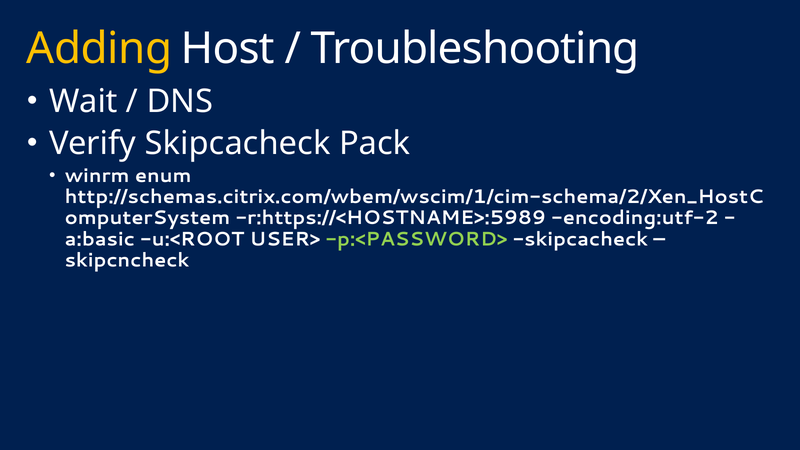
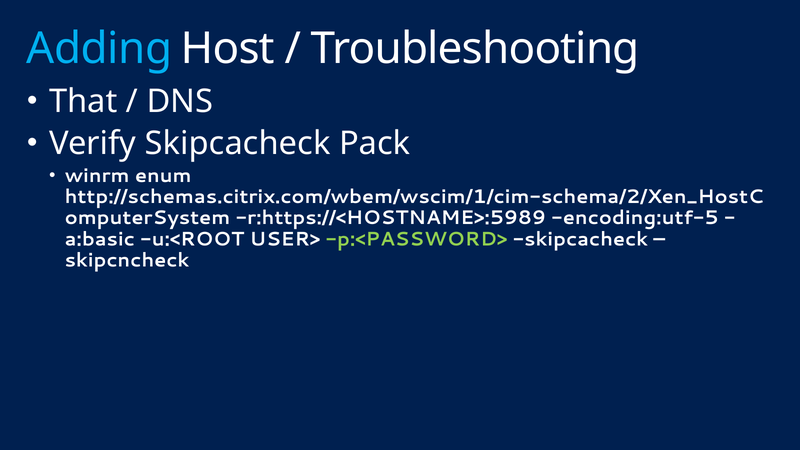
Adding colour: yellow -> light blue (99, 49)
Wait: Wait -> That (83, 101)
encoding:utf-2: encoding:utf-2 -> encoding:utf-5 (635, 218)
